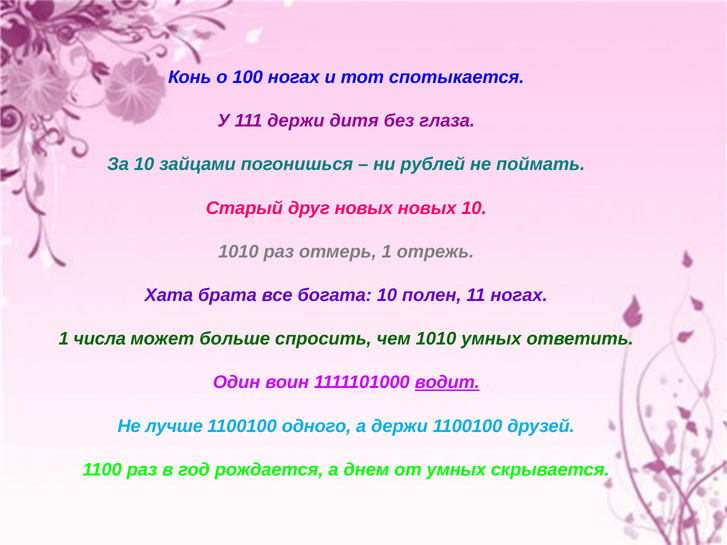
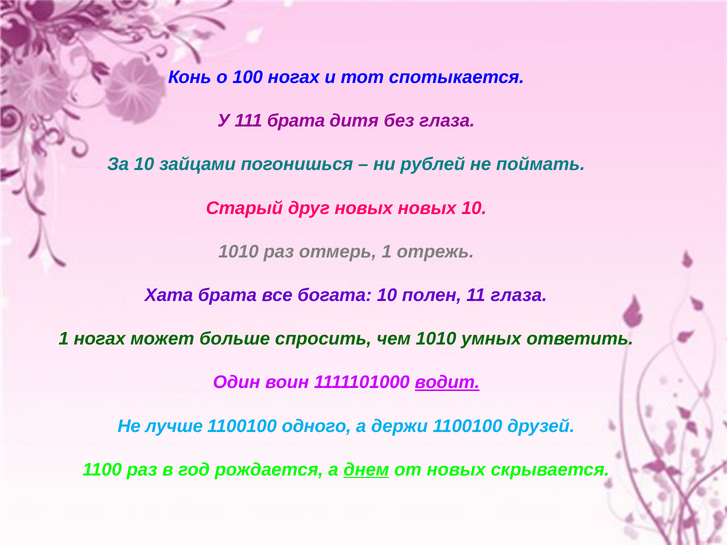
111 держи: держи -> брата (296, 121)
11 ногах: ногах -> глаза (519, 295)
1 числа: числа -> ногах (100, 339)
днем underline: none -> present (366, 470)
от умных: умных -> новых (456, 470)
